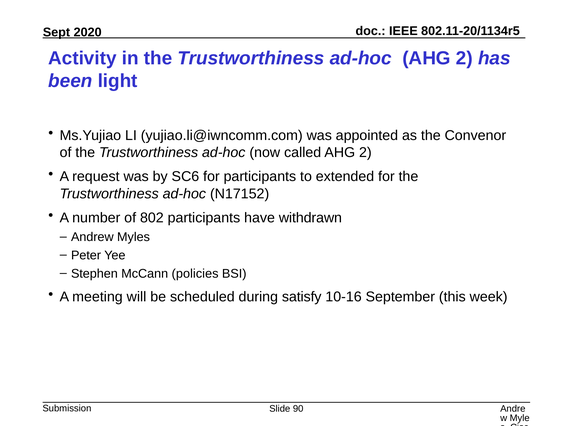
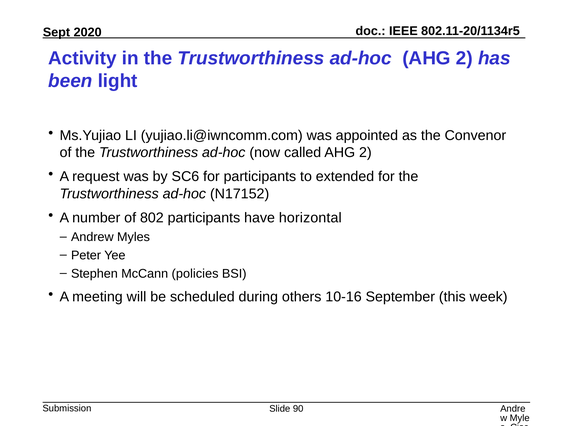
withdrawn: withdrawn -> horizontal (310, 218)
satisfy: satisfy -> others (302, 297)
